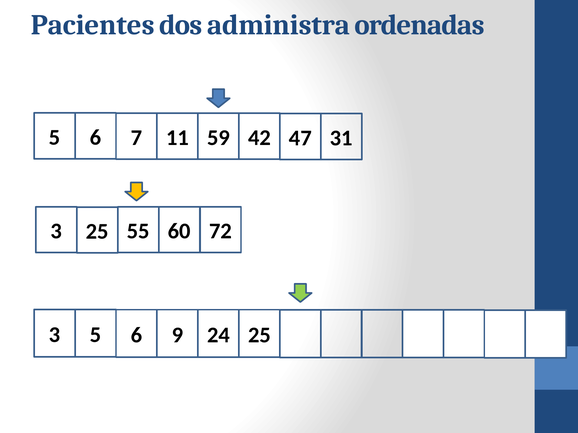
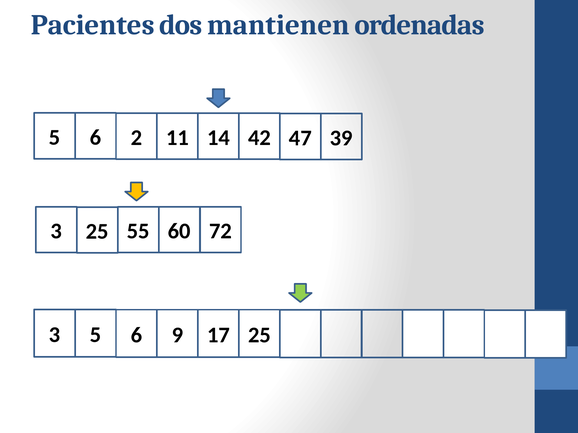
administra: administra -> mantienen (278, 25)
7: 7 -> 2 (136, 138)
59: 59 -> 14 (218, 138)
31: 31 -> 39 (341, 138)
24: 24 -> 17 (218, 335)
